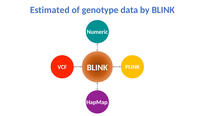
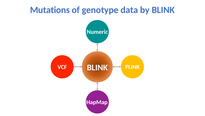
Estimated: Estimated -> Mutations (50, 10)
